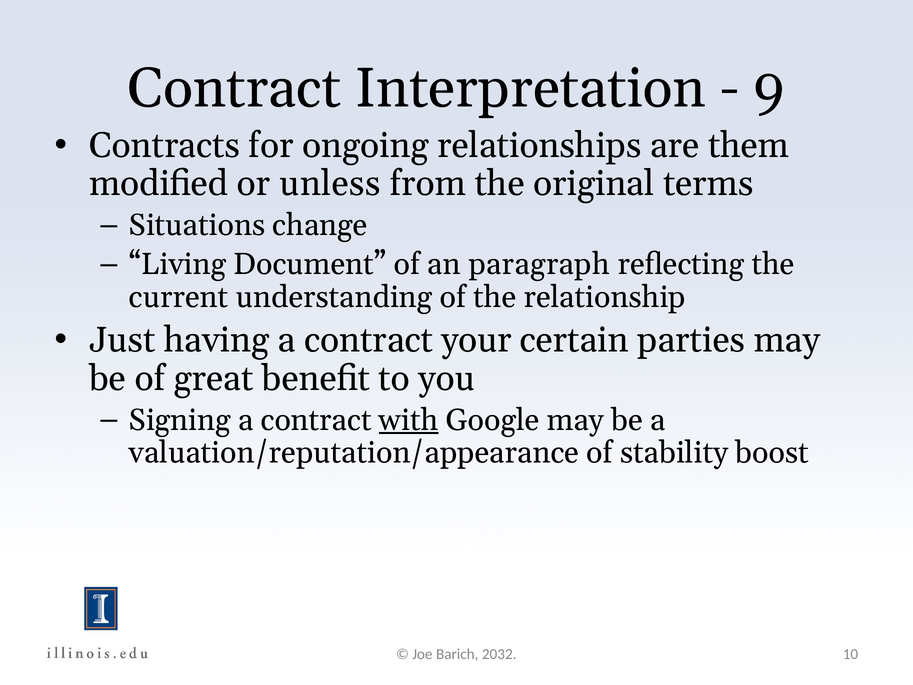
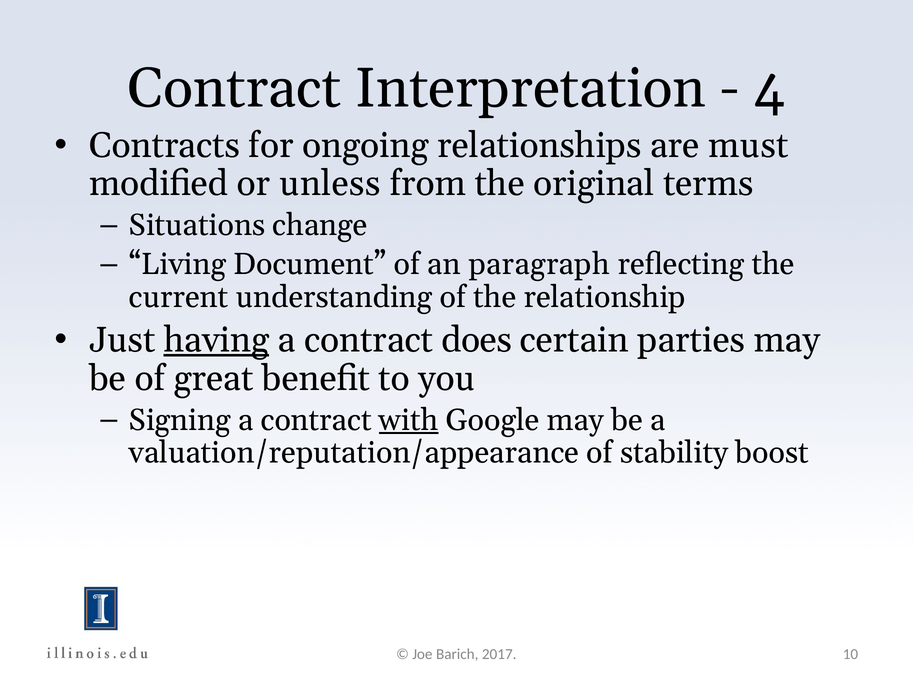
9: 9 -> 4 (769, 88)
them: them -> must (748, 145)
having underline: none -> present (216, 340)
your: your -> does (477, 340)
2032: 2032 -> 2017 (499, 654)
